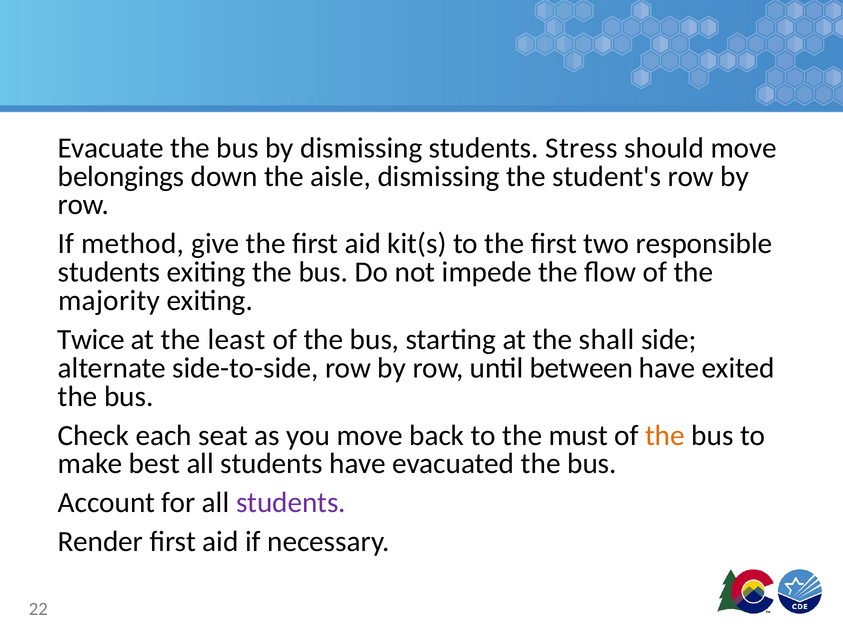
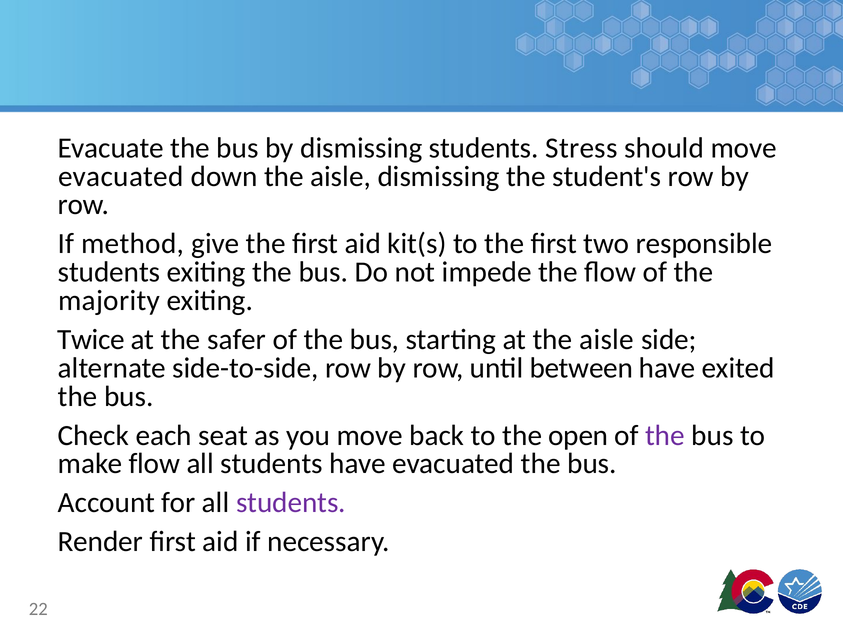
belongings: belongings -> evacuated (121, 176)
least: least -> safer (237, 340)
at the shall: shall -> aisle (607, 340)
must: must -> open (578, 436)
the colour: orange -> purple (665, 436)
make best: best -> flow (154, 464)
